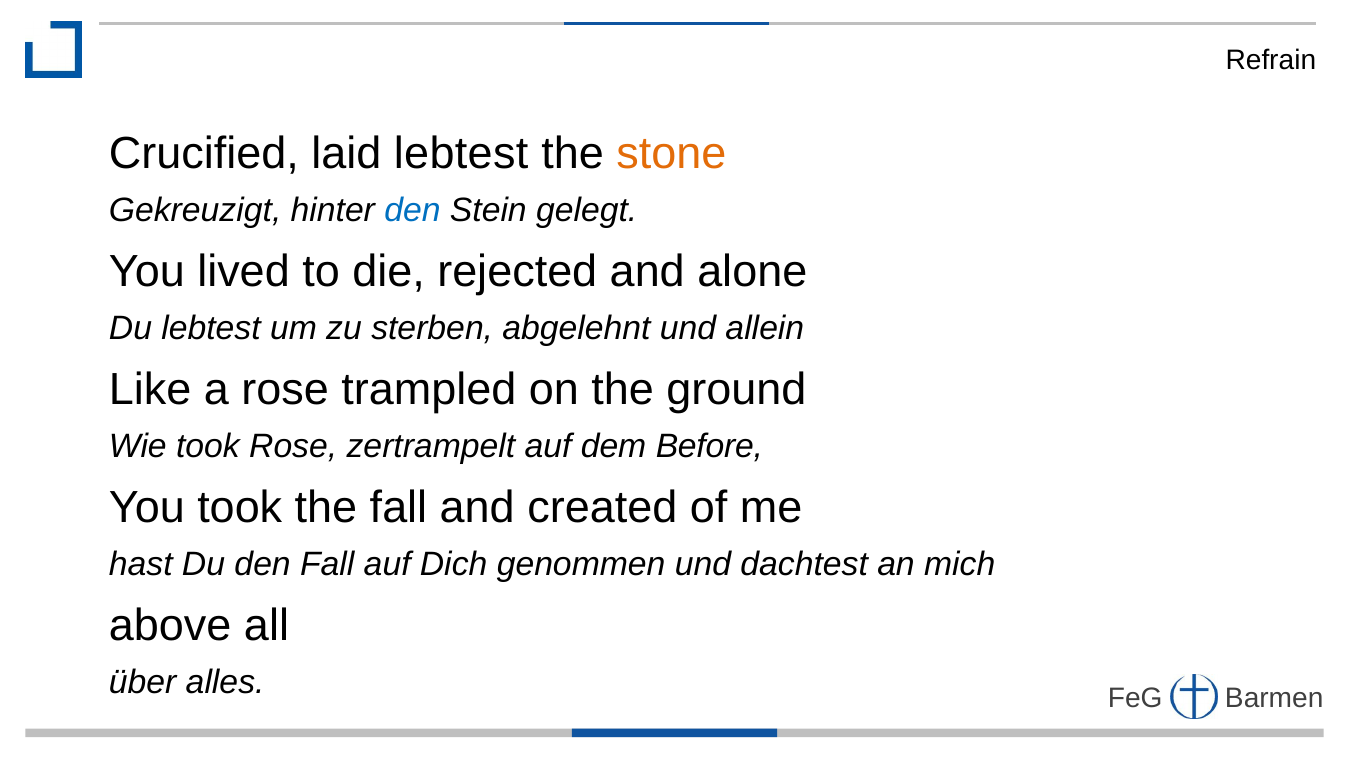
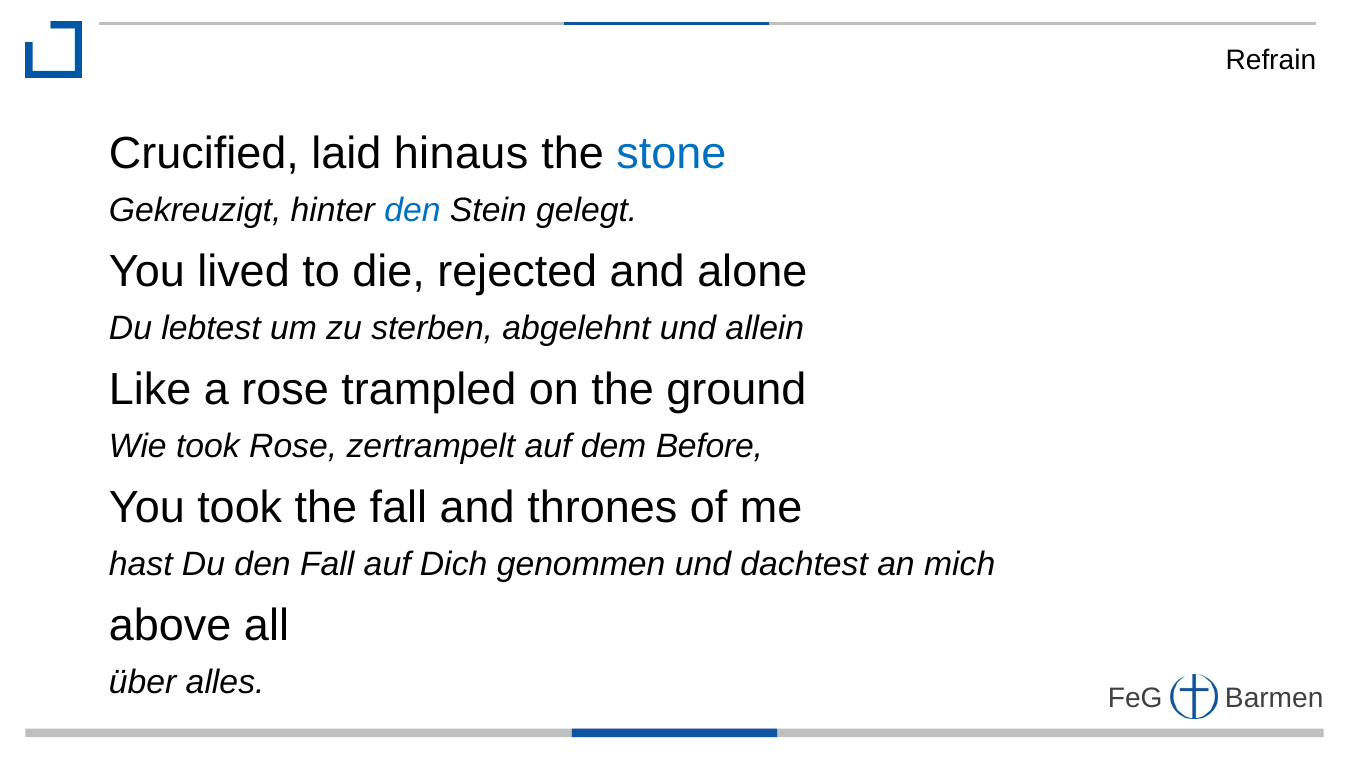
laid lebtest: lebtest -> hinaus (461, 154)
stone colour: orange -> blue (671, 154)
created: created -> thrones (602, 508)
